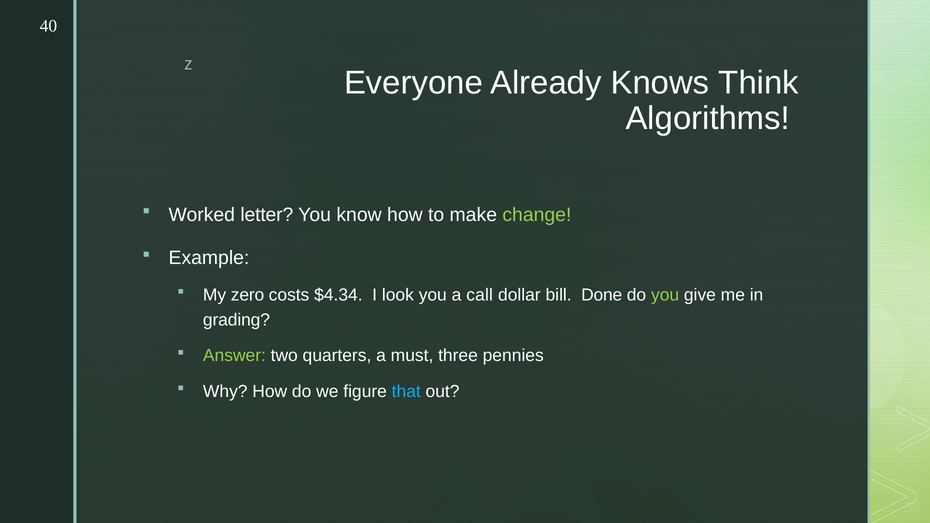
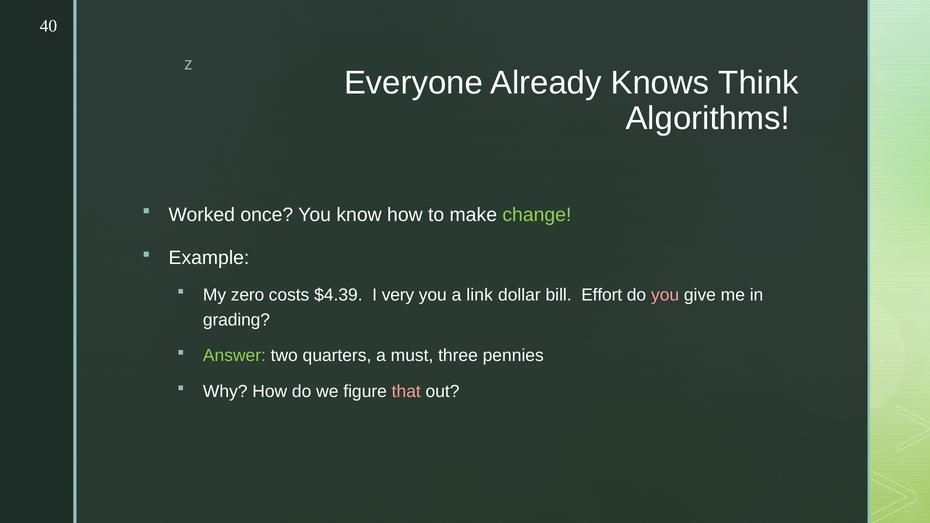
letter: letter -> once (267, 215)
$4.34: $4.34 -> $4.39 (338, 295)
look: look -> very (398, 295)
call: call -> link (480, 295)
Done: Done -> Effort (602, 295)
you colour: light green -> pink (665, 295)
that colour: light blue -> pink (406, 392)
